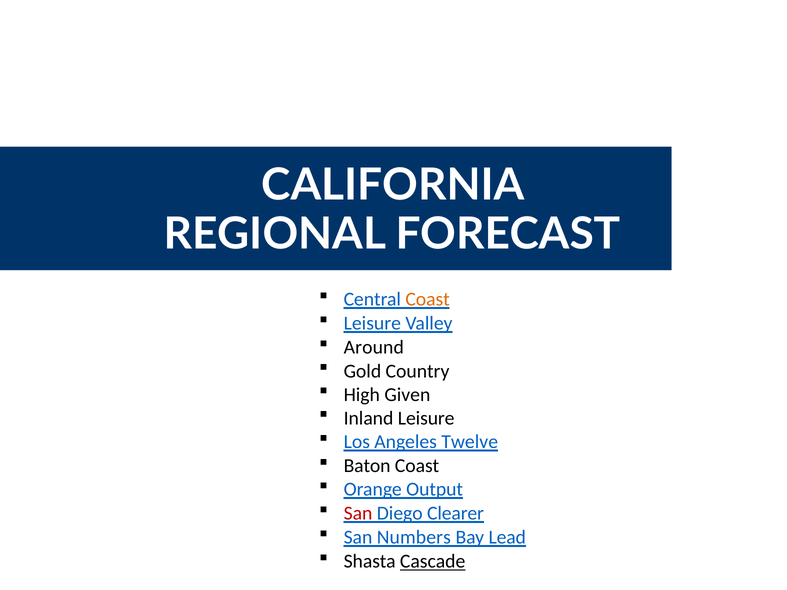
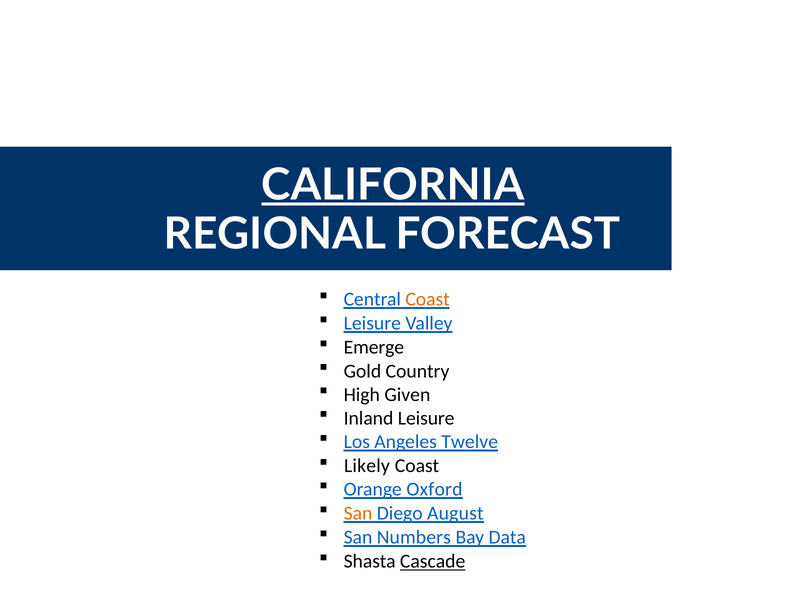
CALIFORNIA underline: none -> present (393, 185)
Around: Around -> Emerge (374, 348)
Baton: Baton -> Likely (367, 466)
Output: Output -> Oxford (434, 490)
San colour: red -> orange (358, 514)
Clearer: Clearer -> August (455, 514)
Lead: Lead -> Data (507, 538)
